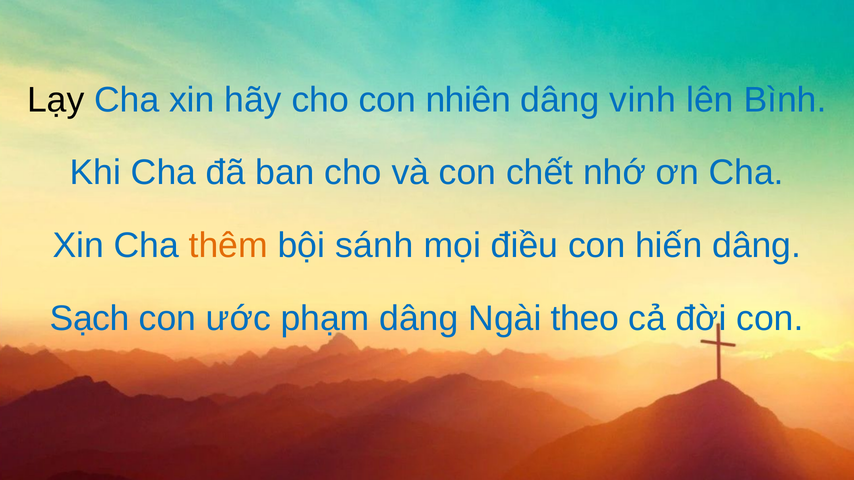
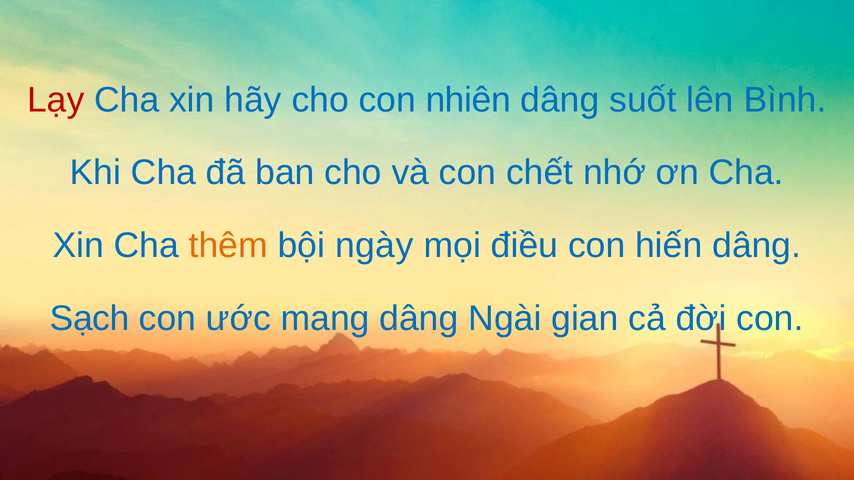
Lạy colour: black -> red (56, 100)
vinh: vinh -> suốt (643, 100)
sánh: sánh -> ngày (374, 246)
phạm: phạm -> mang (325, 319)
theo: theo -> gian (585, 319)
